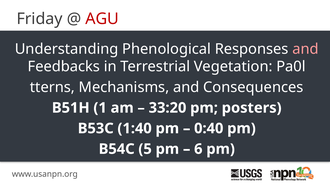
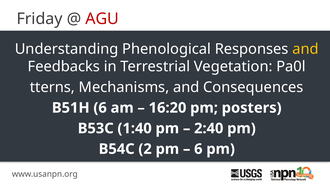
and colour: pink -> yellow (305, 49)
B51H 1: 1 -> 6 (100, 108)
33:20: 33:20 -> 16:20 (168, 108)
0:40: 0:40 -> 2:40 (209, 128)
5: 5 -> 2 (145, 149)
